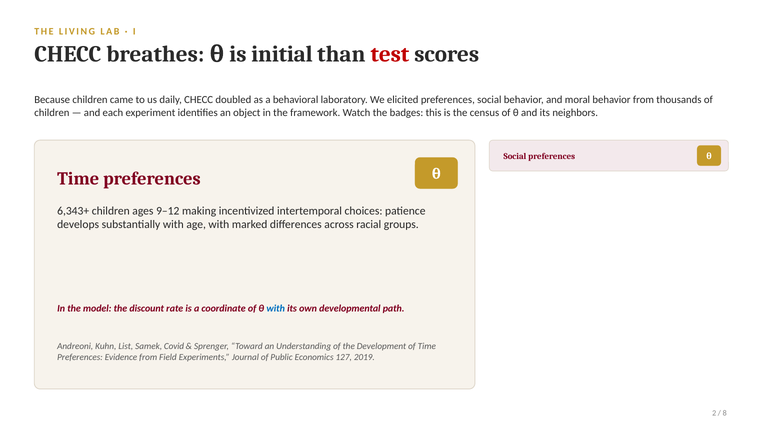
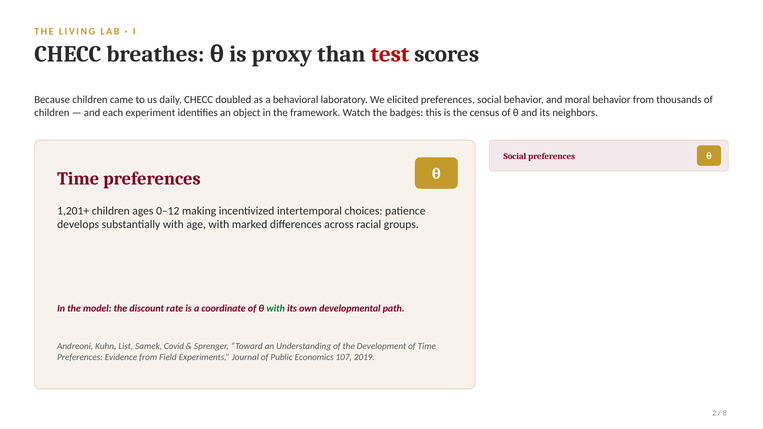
initial: initial -> proxy (282, 54)
6,343+: 6,343+ -> 1,201+ (73, 211)
9–12: 9–12 -> 0–12 (168, 211)
with colour: blue -> green (276, 309)
127: 127 -> 107 (344, 358)
